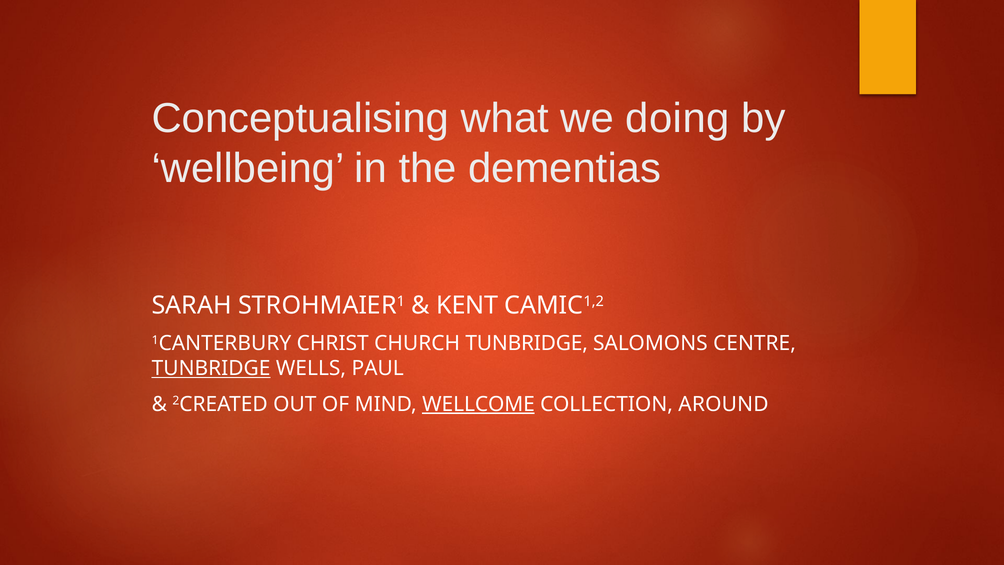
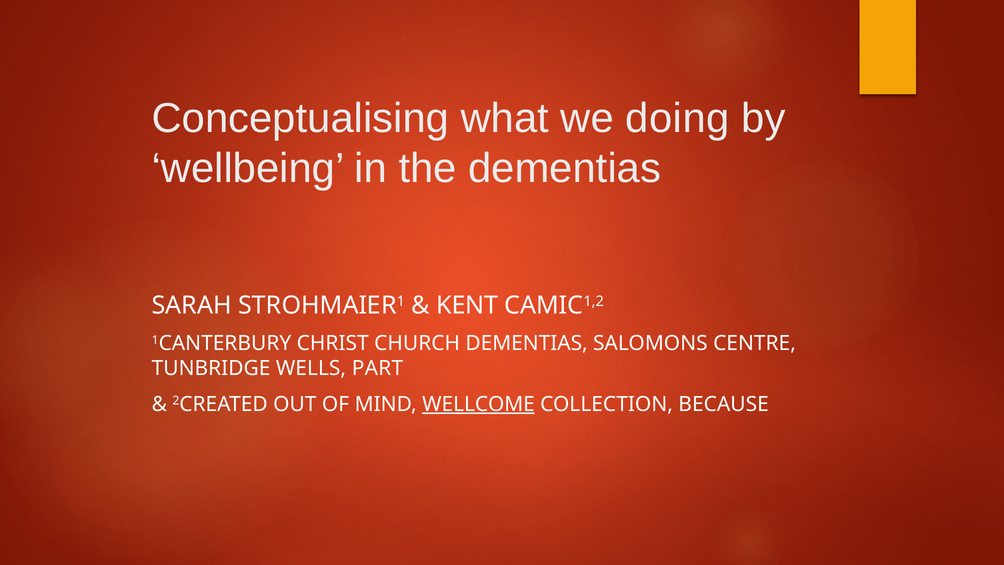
CHURCH TUNBRIDGE: TUNBRIDGE -> DEMENTIAS (527, 343)
TUNBRIDGE underline: present -> none (211, 368)
PAUL: PAUL -> PART (378, 368)
AROUND: AROUND -> BECAUSE (724, 404)
